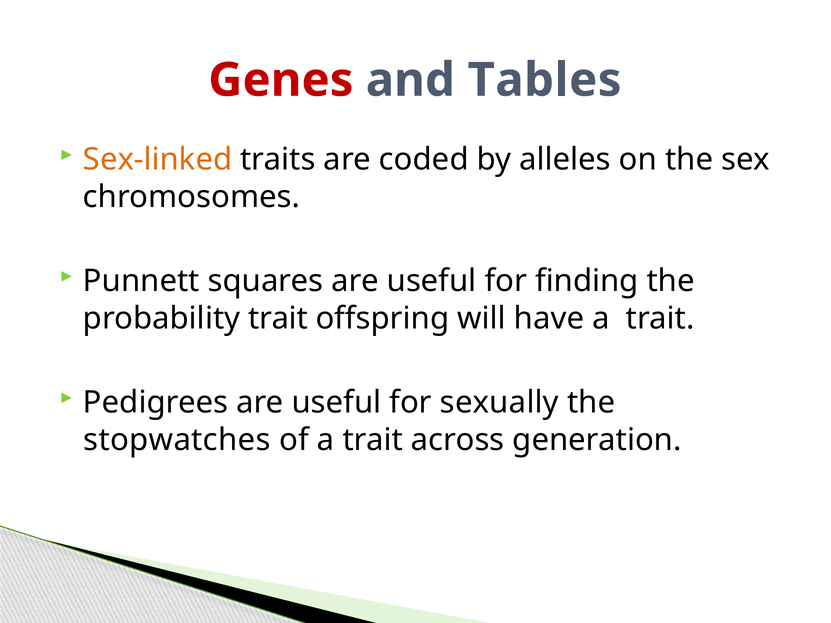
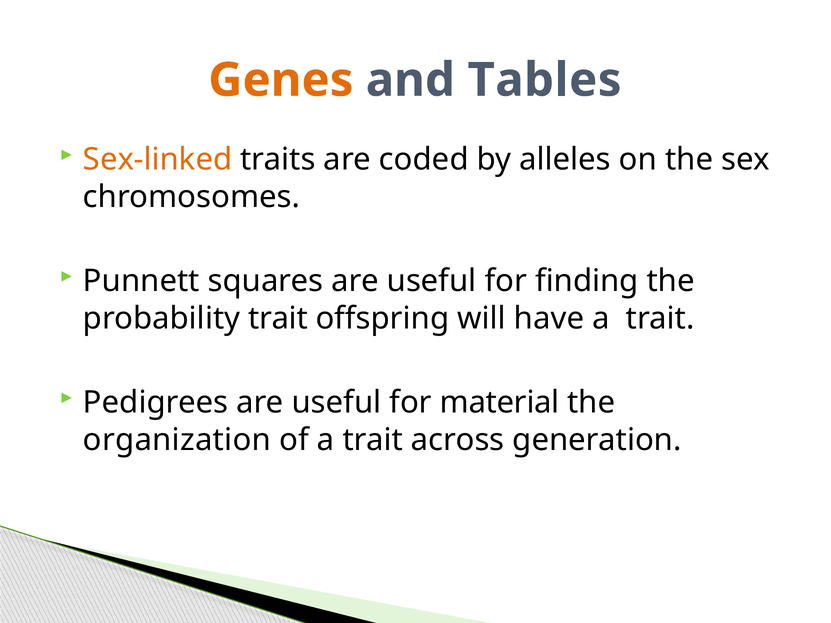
Genes colour: red -> orange (281, 80)
sexually: sexually -> material (500, 403)
stopwatches: stopwatches -> organization (177, 440)
